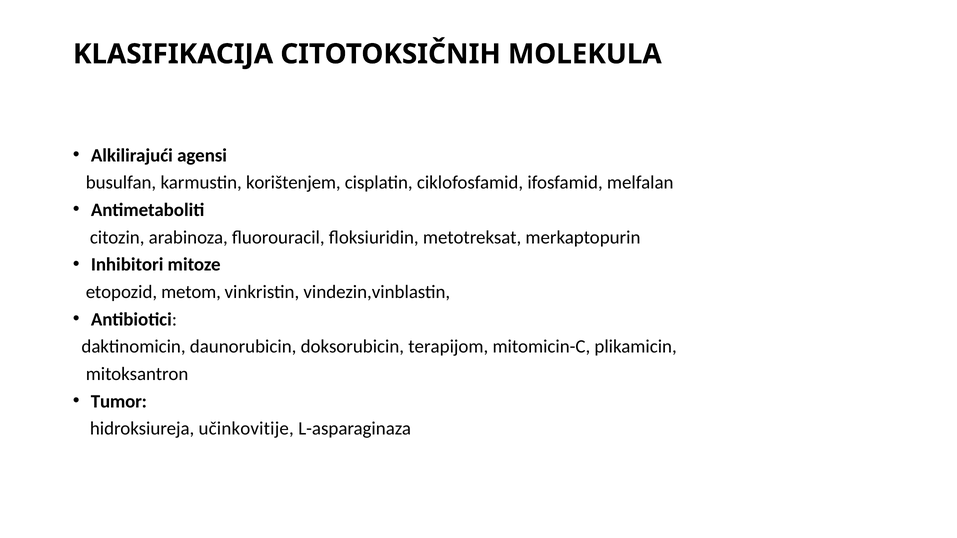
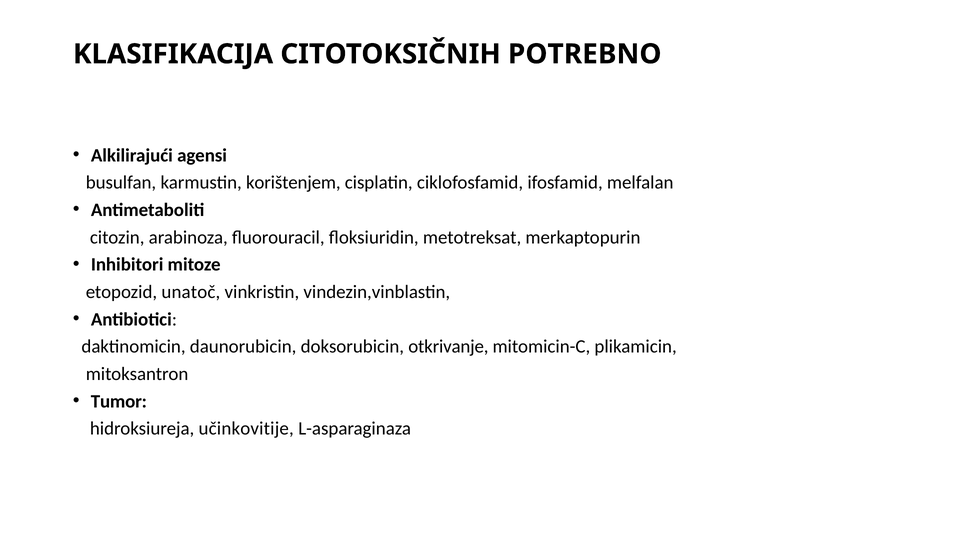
MOLEKULA: MOLEKULA -> POTREBNO (585, 54)
metom: metom -> unatoč (191, 292)
terapijom: terapijom -> otkrivanje (448, 347)
